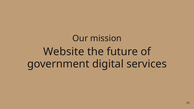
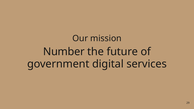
Website: Website -> Number (64, 52)
